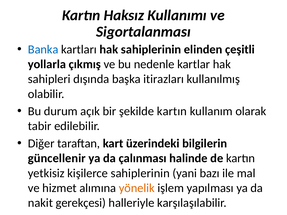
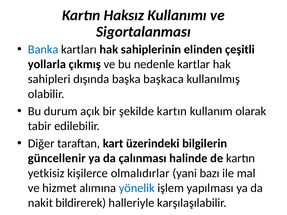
itirazları: itirazları -> başkaca (164, 79)
kişilerce sahiplerinin: sahiplerinin -> olmalıdırlar (140, 173)
yönelik colour: orange -> blue (137, 188)
gerekçesi: gerekçesi -> bildirerek (81, 203)
